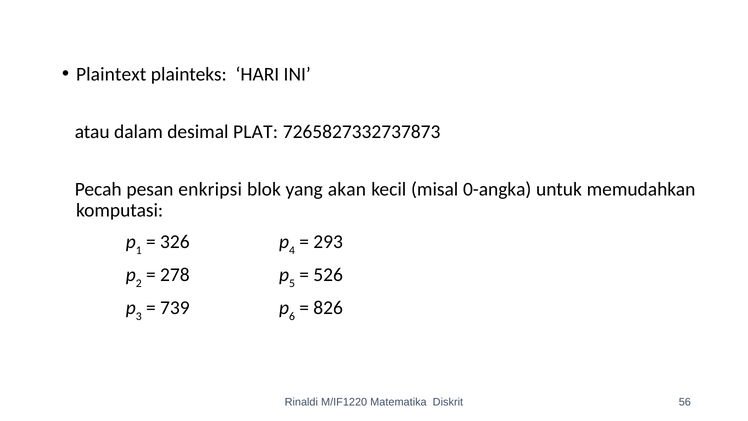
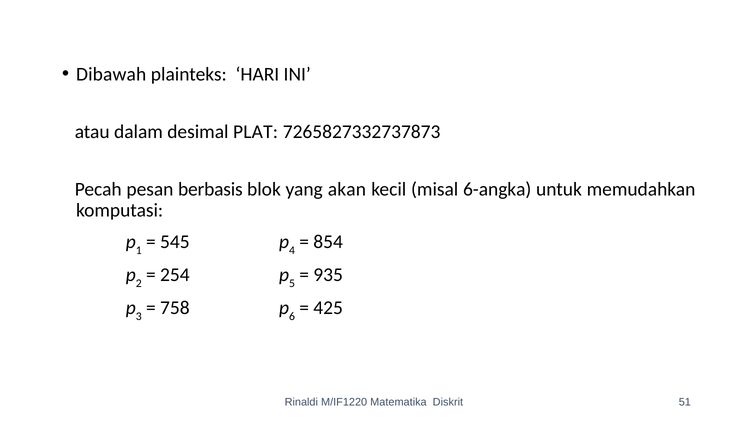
Plaintext: Plaintext -> Dibawah (111, 74)
enkripsi: enkripsi -> berbasis (210, 189)
0-angka: 0-angka -> 6-angka (497, 189)
326: 326 -> 545 (175, 242)
293: 293 -> 854 (328, 242)
278: 278 -> 254 (175, 275)
526: 526 -> 935 (328, 275)
739: 739 -> 758 (175, 307)
826: 826 -> 425 (328, 307)
56: 56 -> 51 (685, 402)
